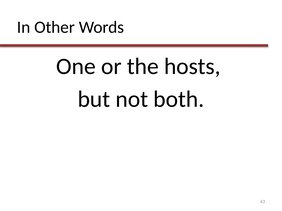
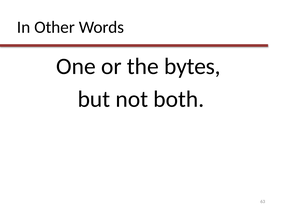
hosts: hosts -> bytes (192, 67)
